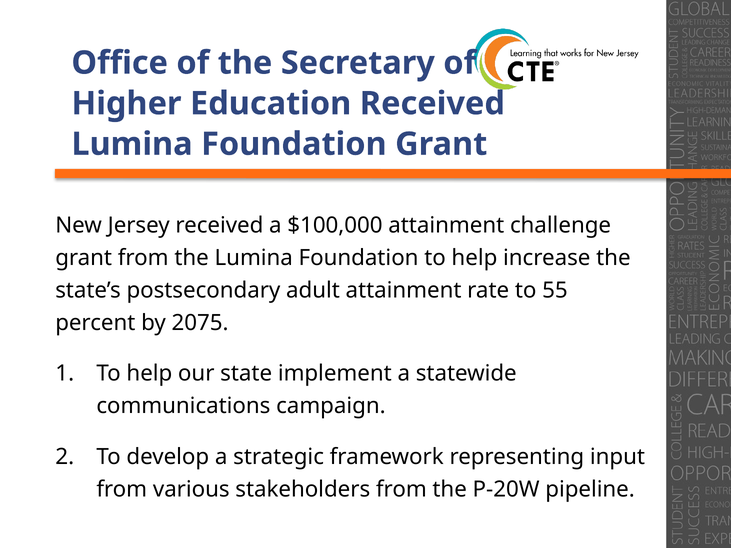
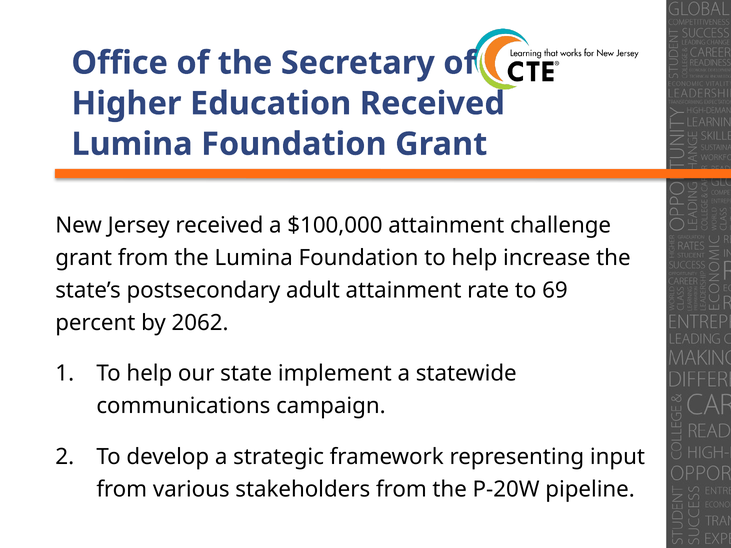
55: 55 -> 69 (555, 290)
2075: 2075 -> 2062 (200, 323)
